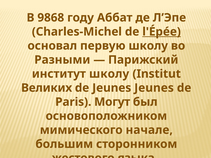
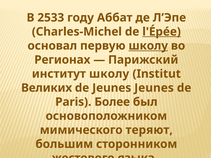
9868: 9868 -> 2533 (51, 18)
школу underline: none -> present (148, 46)
Разными: Разными -> Регионах (62, 60)
Могут: Могут -> Более (112, 102)
начале: начале -> теряют (149, 130)
